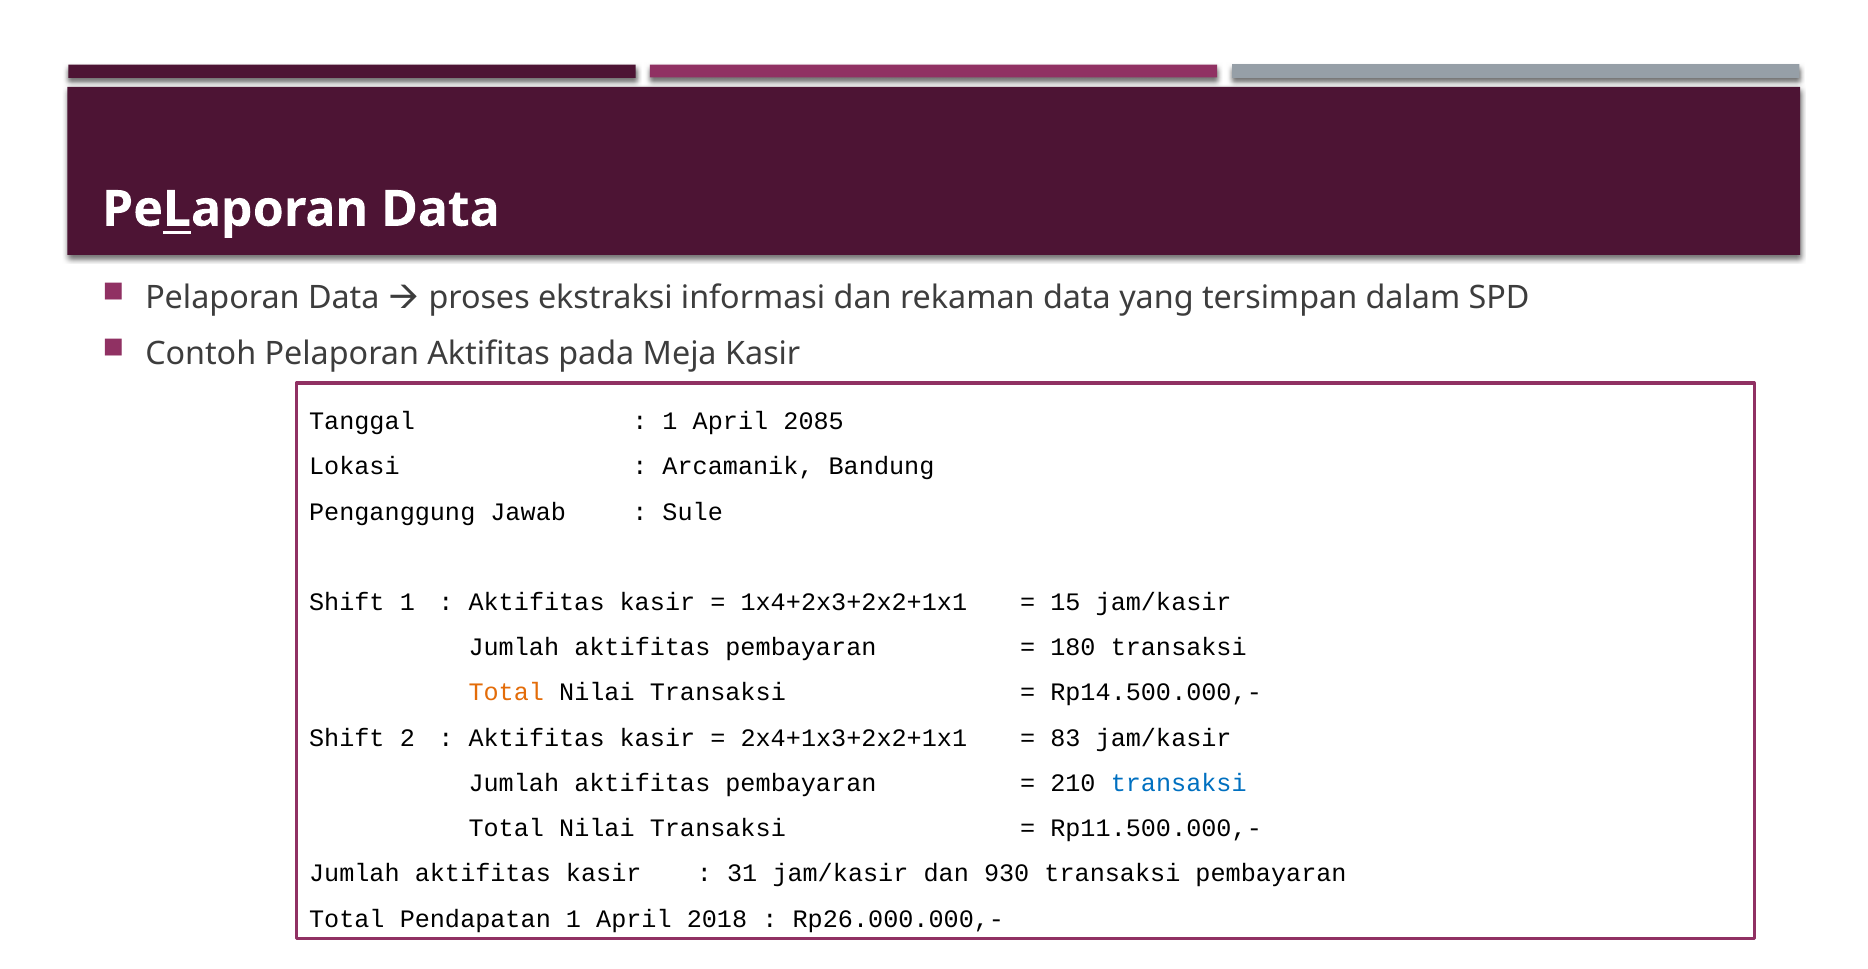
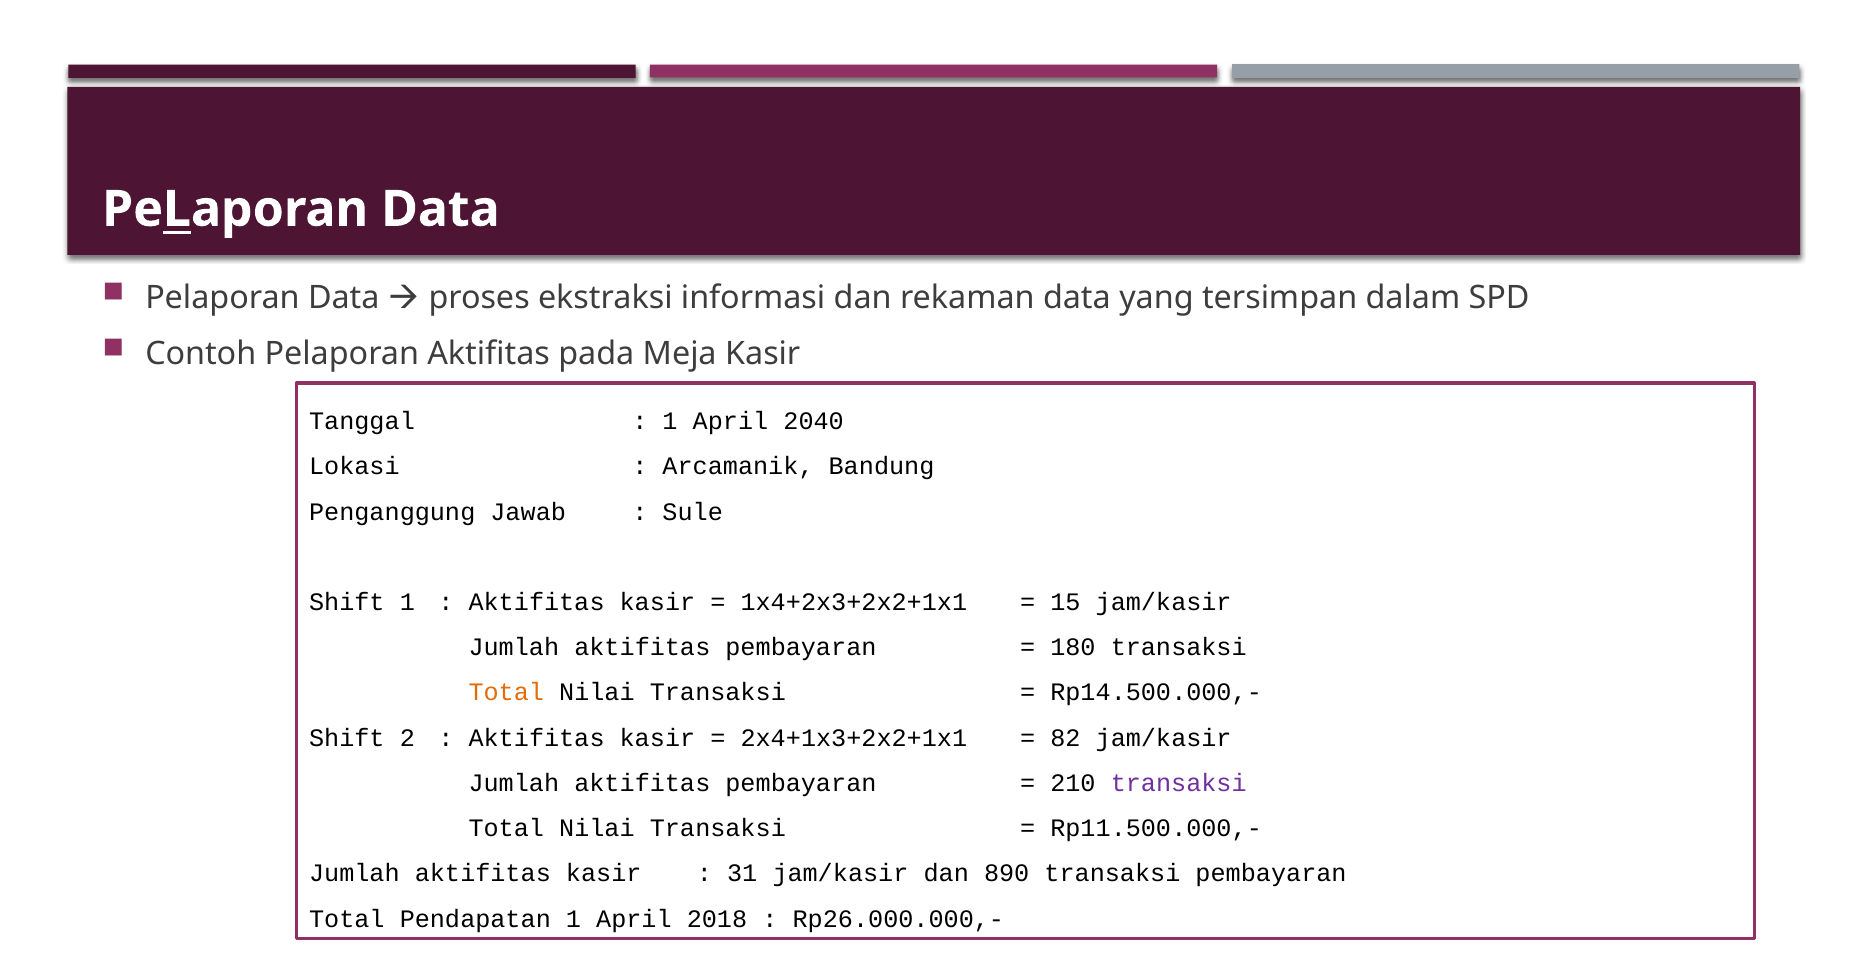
2085: 2085 -> 2040 (814, 422)
83: 83 -> 82 (1065, 738)
transaksi colour: blue -> purple (1179, 784)
930: 930 -> 890 (1007, 874)
